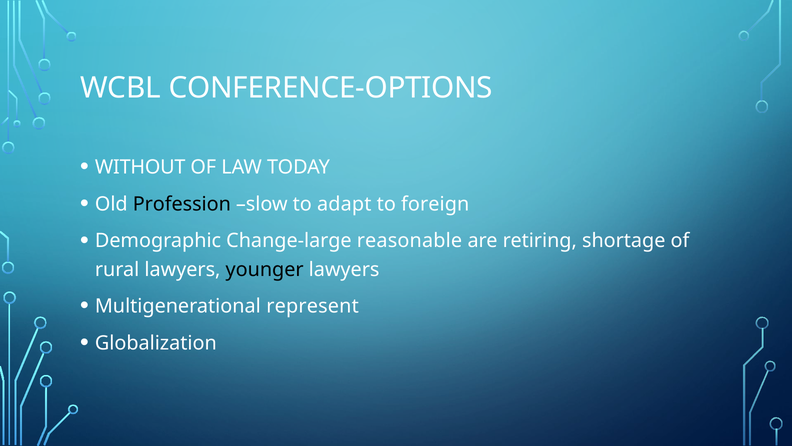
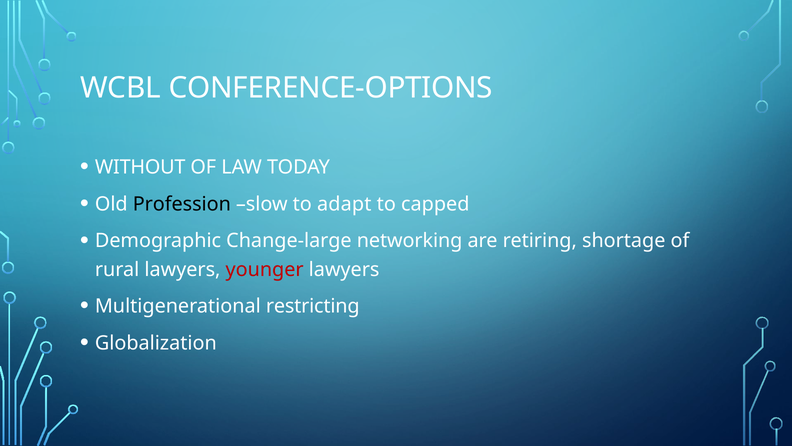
foreign: foreign -> capped (435, 204)
reasonable: reasonable -> networking (410, 241)
younger colour: black -> red (265, 269)
represent: represent -> restricting (313, 306)
